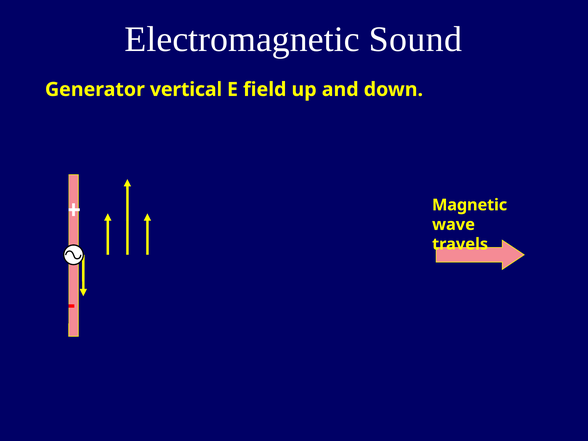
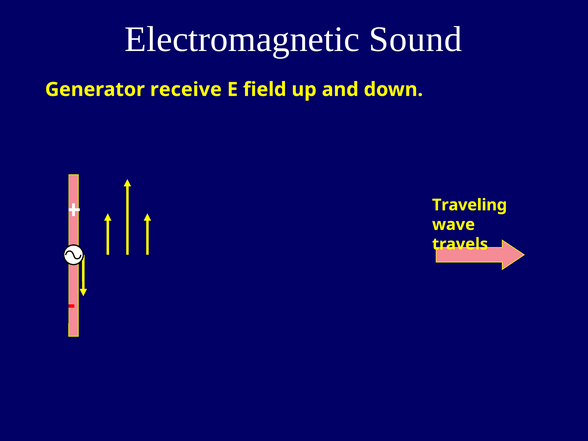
vertical: vertical -> receive (186, 90)
Magnetic: Magnetic -> Traveling (470, 205)
